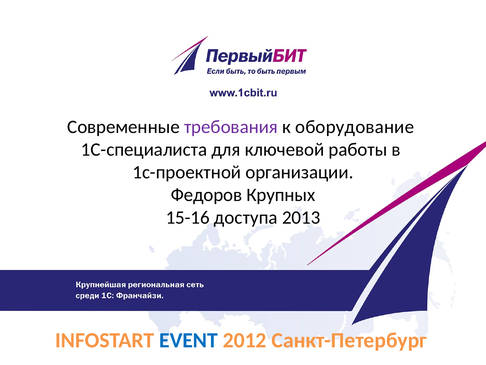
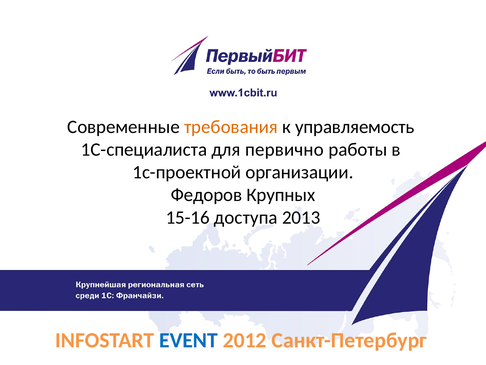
требования colour: purple -> orange (231, 127)
оборудование: оборудование -> управляемость (355, 127)
ключевой: ключевой -> первично (284, 149)
